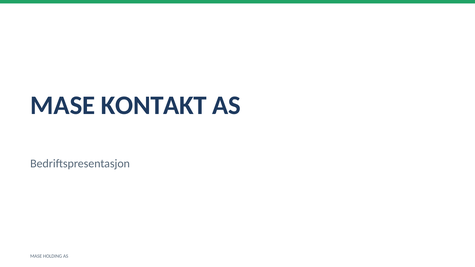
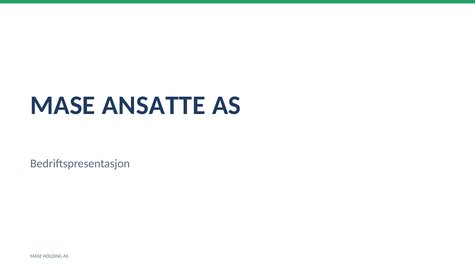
KONTAKT: KONTAKT -> ANSATTE (154, 105)
